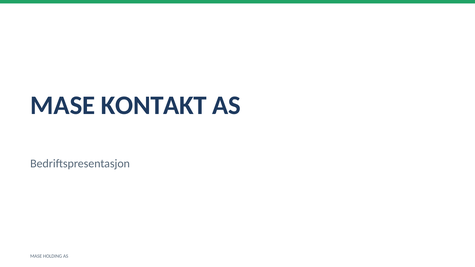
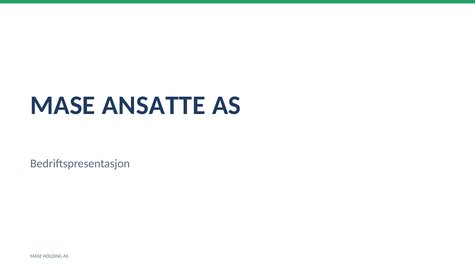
KONTAKT: KONTAKT -> ANSATTE (154, 105)
